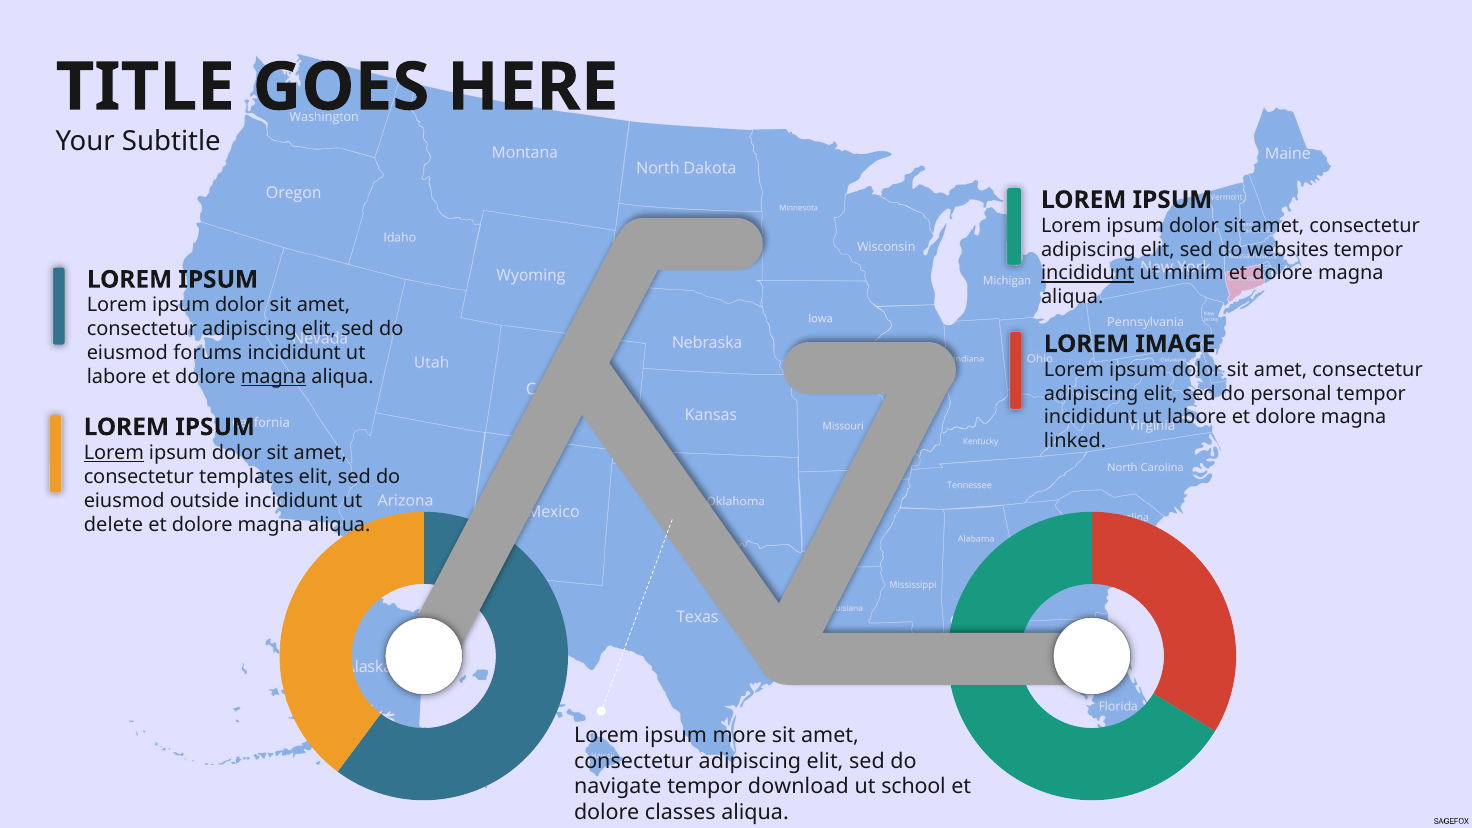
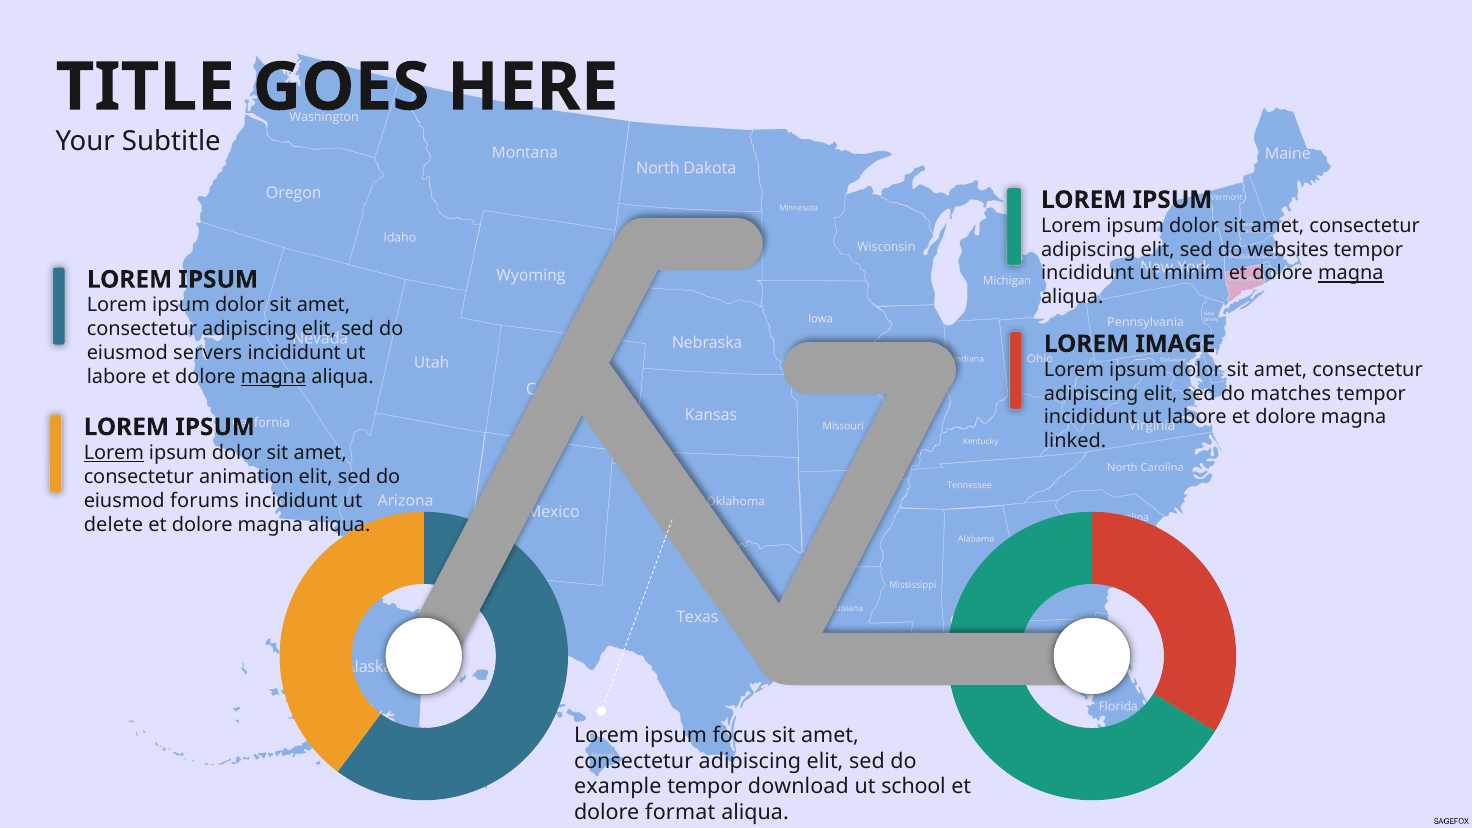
incididunt underline: present -> none (1088, 273)
magna underline: none -> present (1351, 273)
forums: forums -> servers (208, 353)
personal: personal -> matches (1291, 393)
templates: templates -> animation (246, 477)
outside: outside -> forums (204, 501)
more: more -> focus (740, 735)
navigate: navigate -> example (618, 787)
classes: classes -> format (680, 813)
